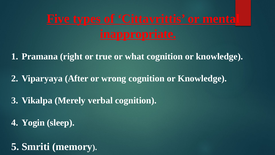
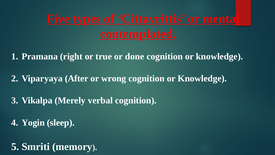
inappropriate: inappropriate -> contemplated (138, 34)
what: what -> done (135, 56)
